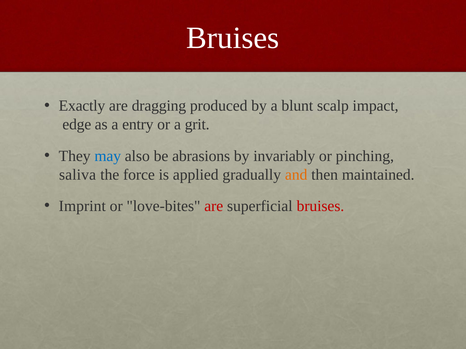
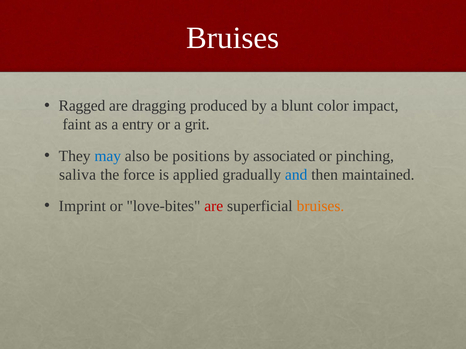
Exactly: Exactly -> Ragged (82, 106)
scalp: scalp -> color (333, 106)
edge: edge -> faint (77, 125)
abrasions: abrasions -> positions (201, 156)
invariably: invariably -> associated (284, 156)
and colour: orange -> blue (296, 175)
bruises colour: red -> orange (320, 206)
